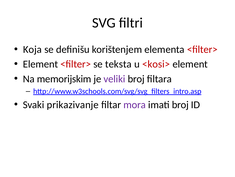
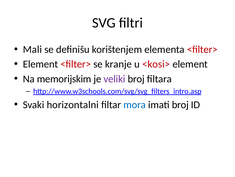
Koja: Koja -> Mali (32, 49)
teksta: teksta -> kranje (118, 64)
prikazivanje: prikazivanje -> horizontalni (73, 104)
mora colour: purple -> blue (135, 104)
